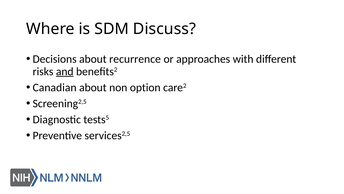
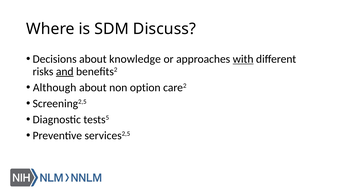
recurrence: recurrence -> knowledge (135, 59)
with underline: none -> present (243, 59)
Canadian: Canadian -> Although (55, 87)
